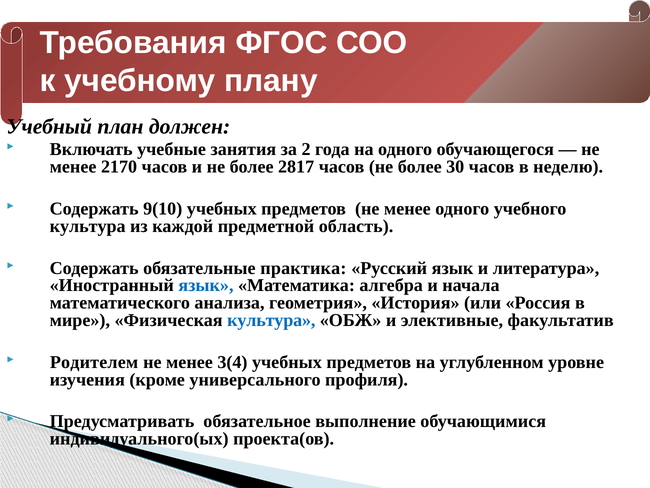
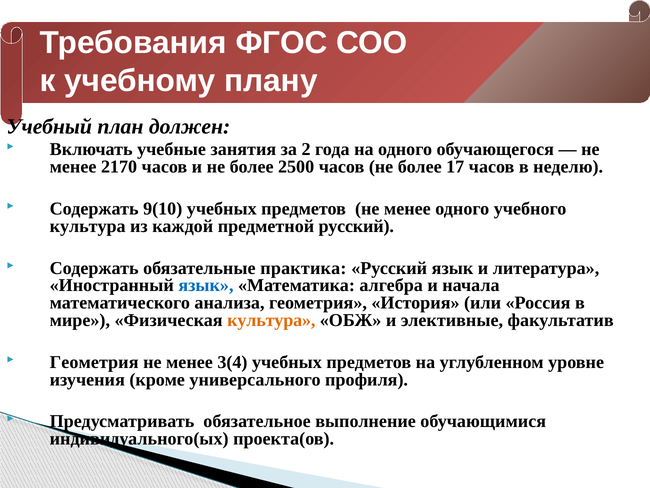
2817: 2817 -> 2500 (296, 167)
30: 30 -> 17 (455, 167)
предметной область: область -> русский (356, 226)
культура colour: blue -> orange (271, 320)
Родителем: Родителем -> Геометрия (94, 362)
